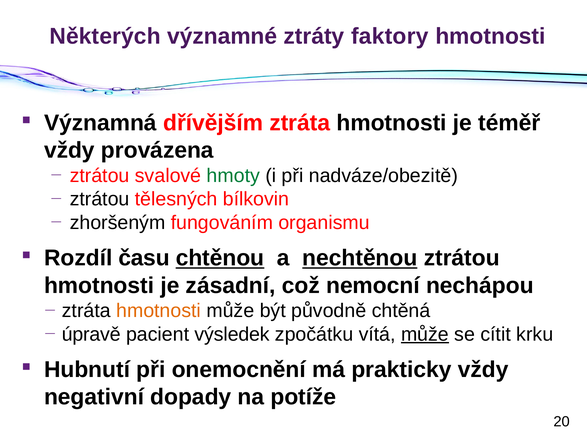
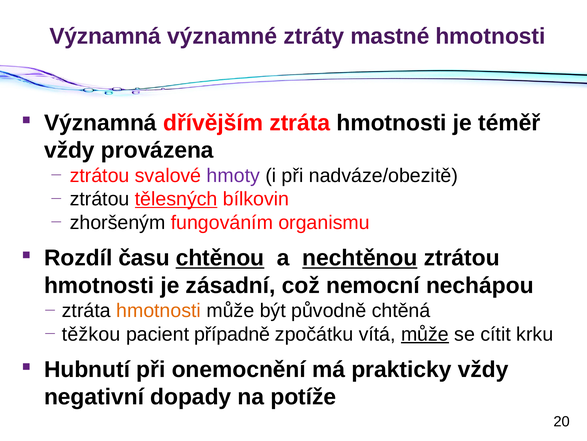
Některých: Některých -> Významná (105, 36)
faktory: faktory -> mastné (390, 36)
hmoty colour: green -> purple (233, 175)
tělesných underline: none -> present (176, 199)
úpravě: úpravě -> těžkou (91, 334)
výsledek: výsledek -> případně (232, 334)
